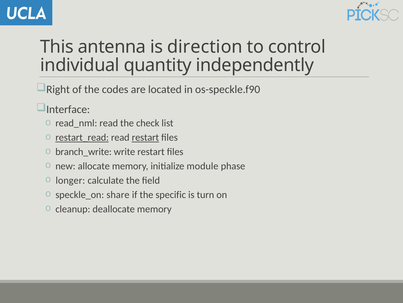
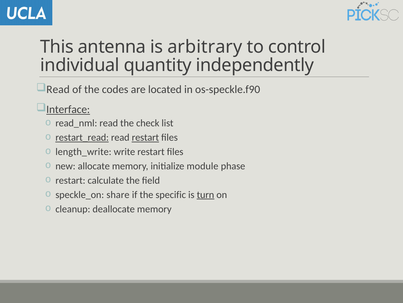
direction: direction -> arbitrary (205, 47)
Right: Right -> Read (58, 89)
Interface underline: none -> present (68, 109)
branch_write: branch_write -> length_write (83, 152)
longer: longer -> restart (70, 180)
turn underline: none -> present (205, 194)
